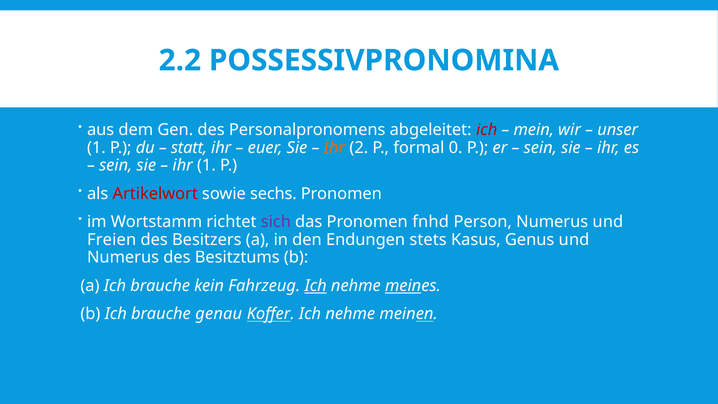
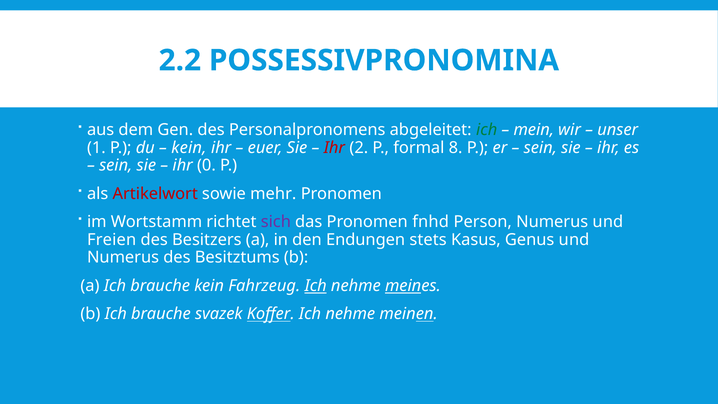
ich colour: red -> green (487, 130)
statt: statt -> kein (189, 148)
Ihr colour: orange -> red (334, 148)
0: 0 -> 8 (456, 148)
ihr 1: 1 -> 0 (206, 165)
sechs: sechs -> mehr (273, 194)
genau: genau -> svazek (219, 314)
